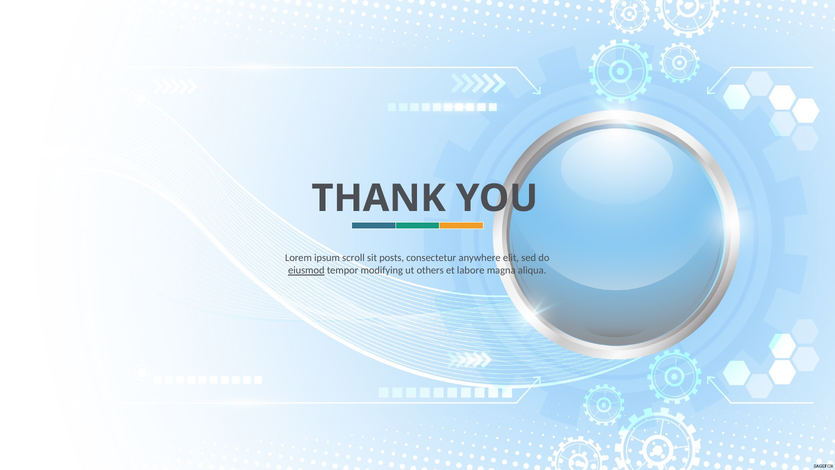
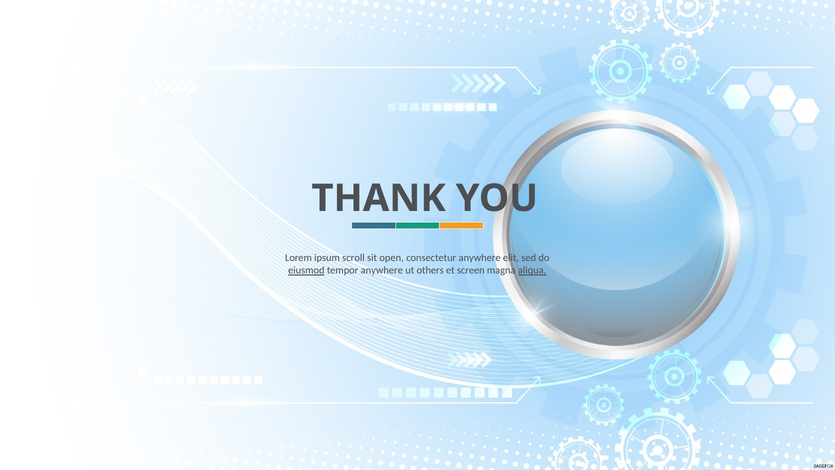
posts: posts -> open (392, 258)
tempor modifying: modifying -> anywhere (382, 270)
labore: labore -> screen (471, 270)
aliqua underline: none -> present (532, 270)
